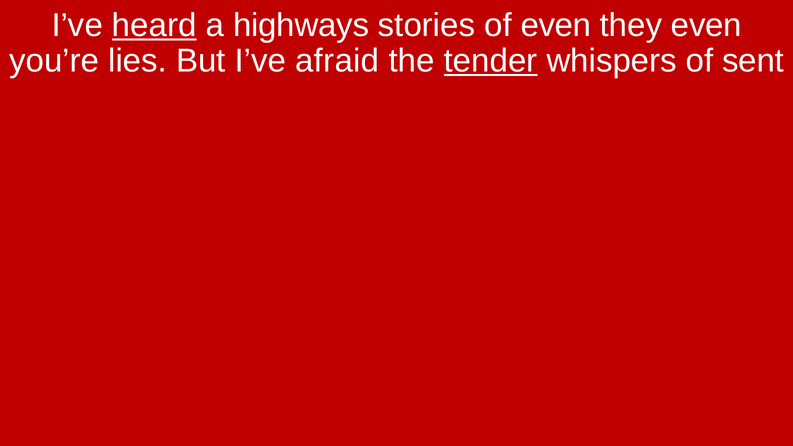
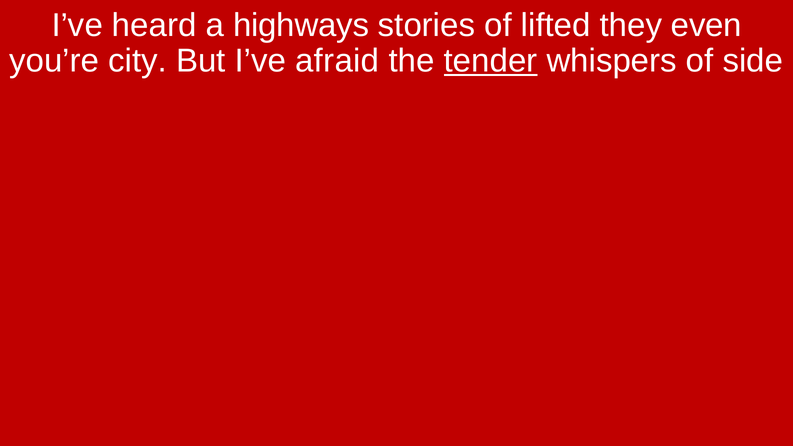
heard underline: present -> none (154, 25)
of even: even -> lifted (556, 25)
lies: lies -> city (138, 61)
sent: sent -> side (753, 61)
